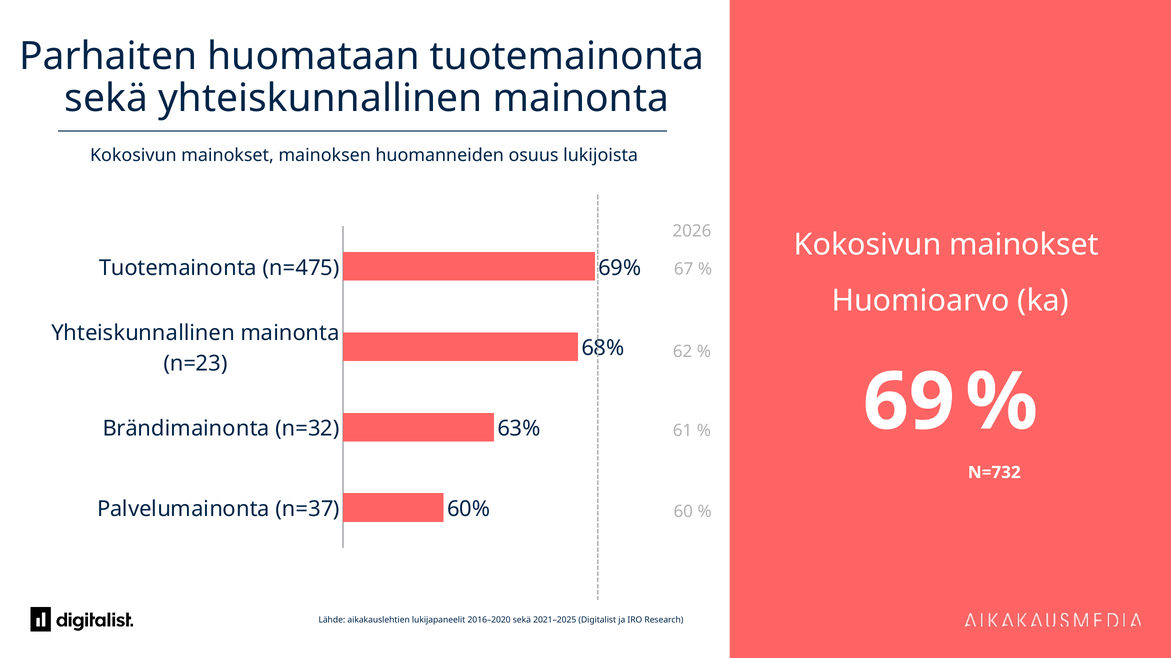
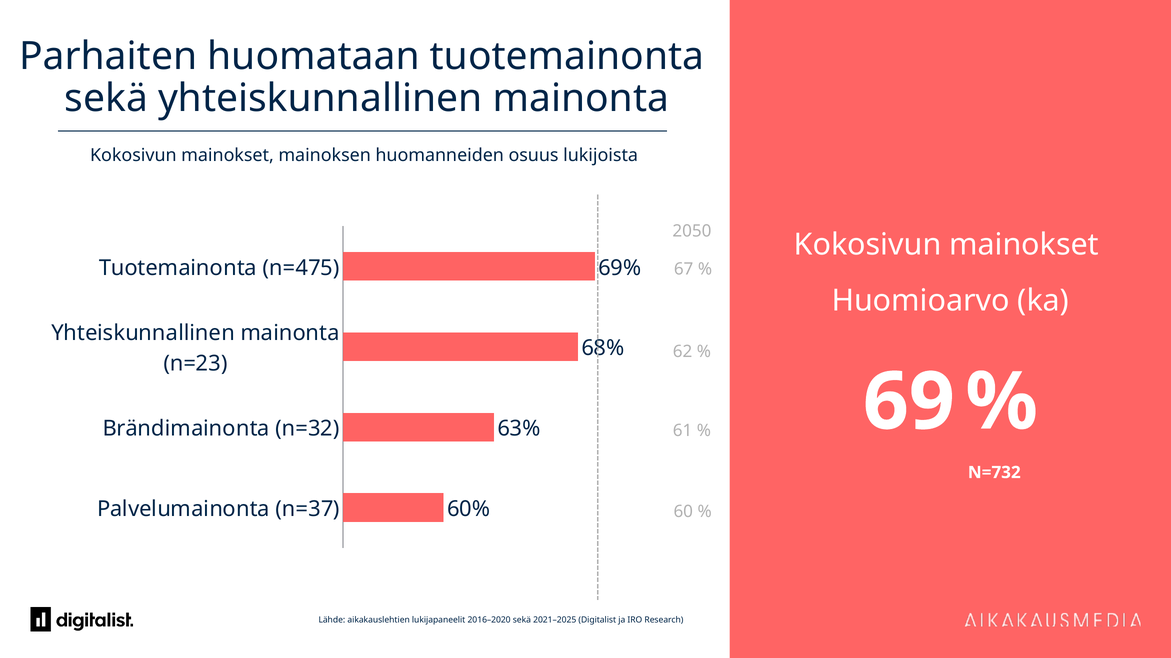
2026: 2026 -> 2050 (692, 231)
